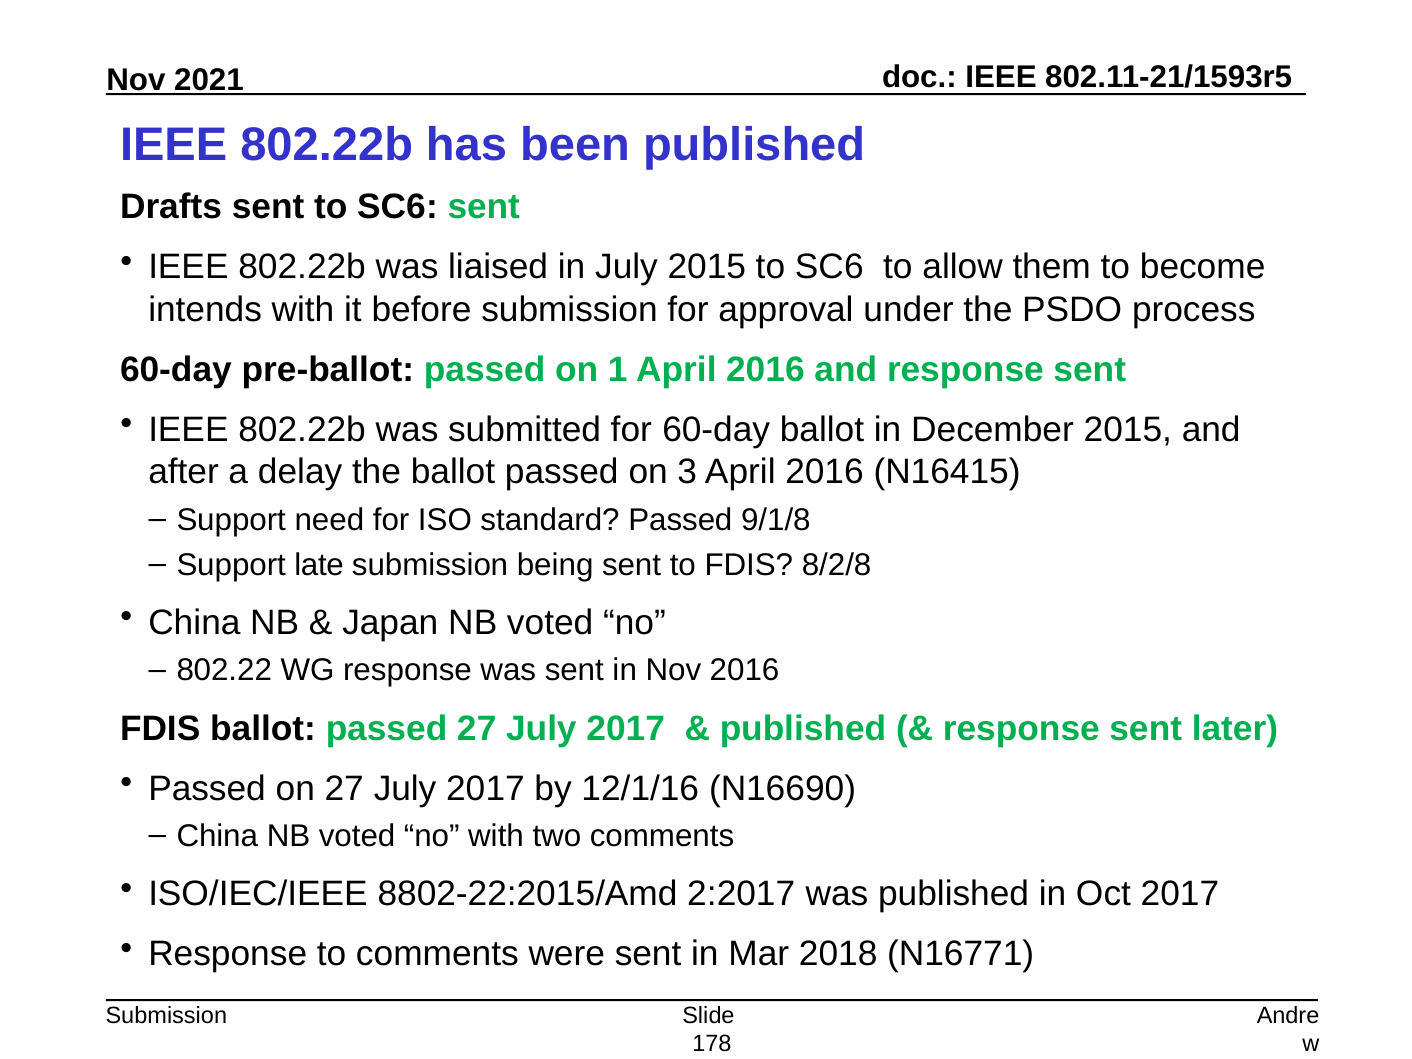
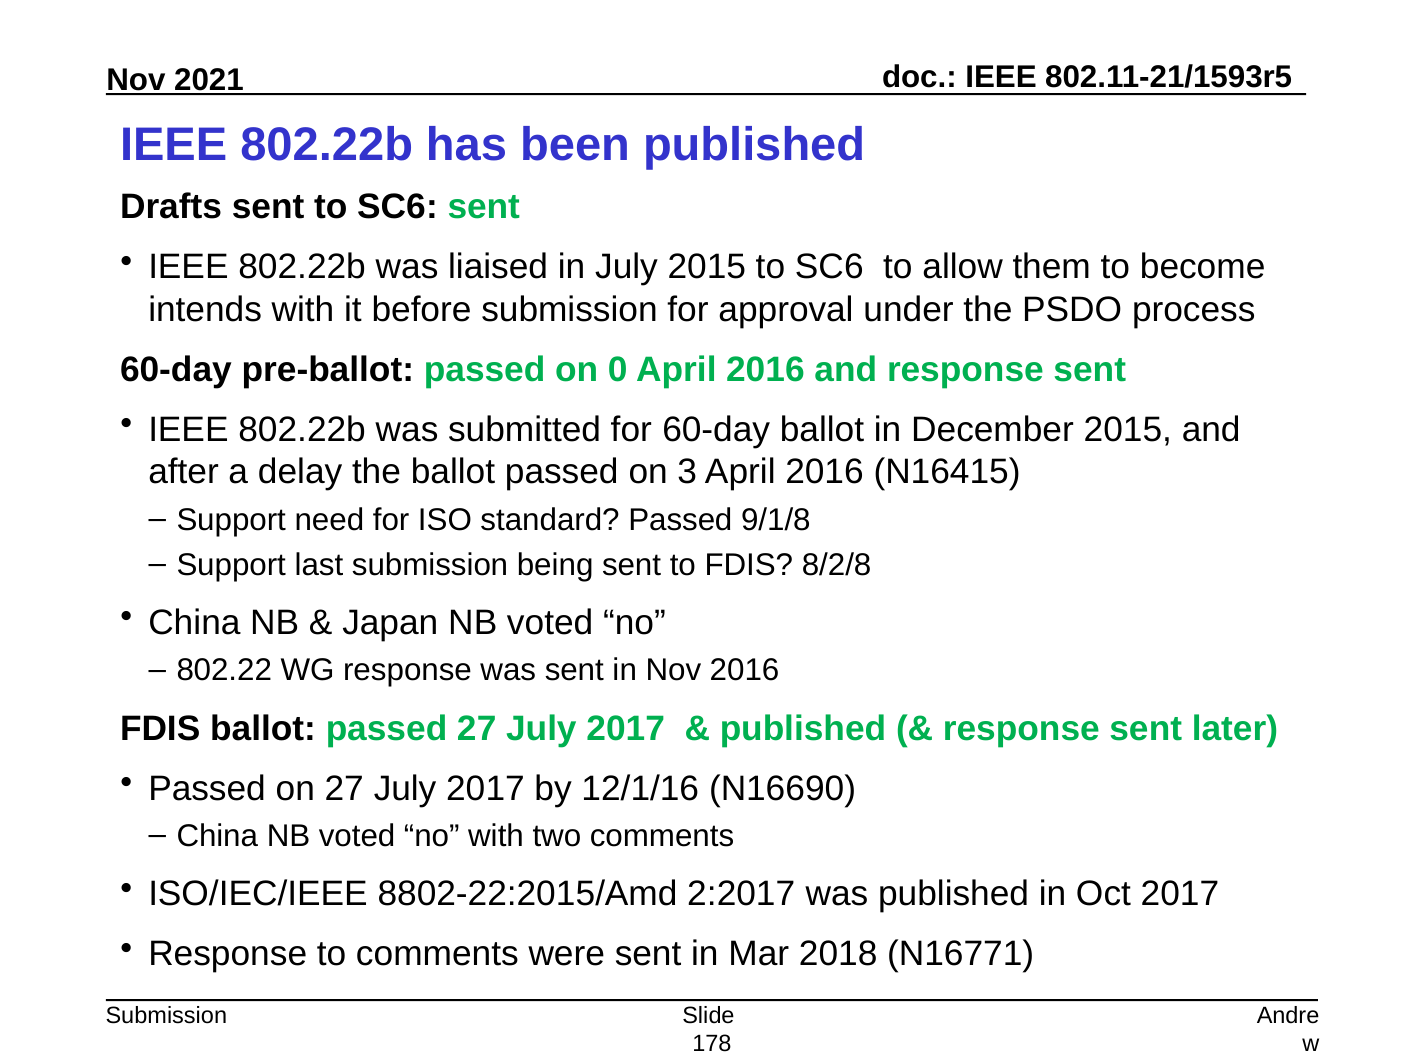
1: 1 -> 0 (618, 370)
late: late -> last (319, 565)
